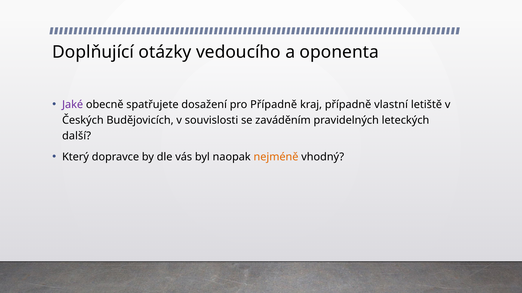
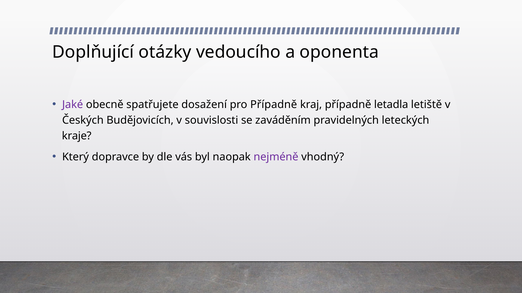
vlastní: vlastní -> letadla (391, 105)
další: další -> kraje (77, 136)
nejméně colour: orange -> purple (276, 157)
